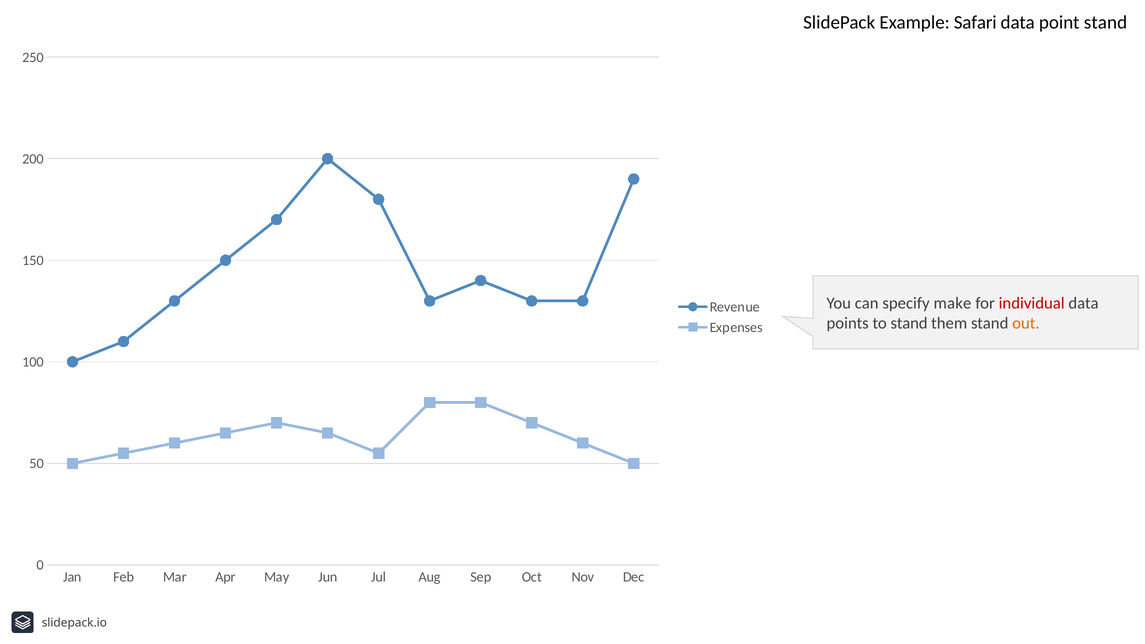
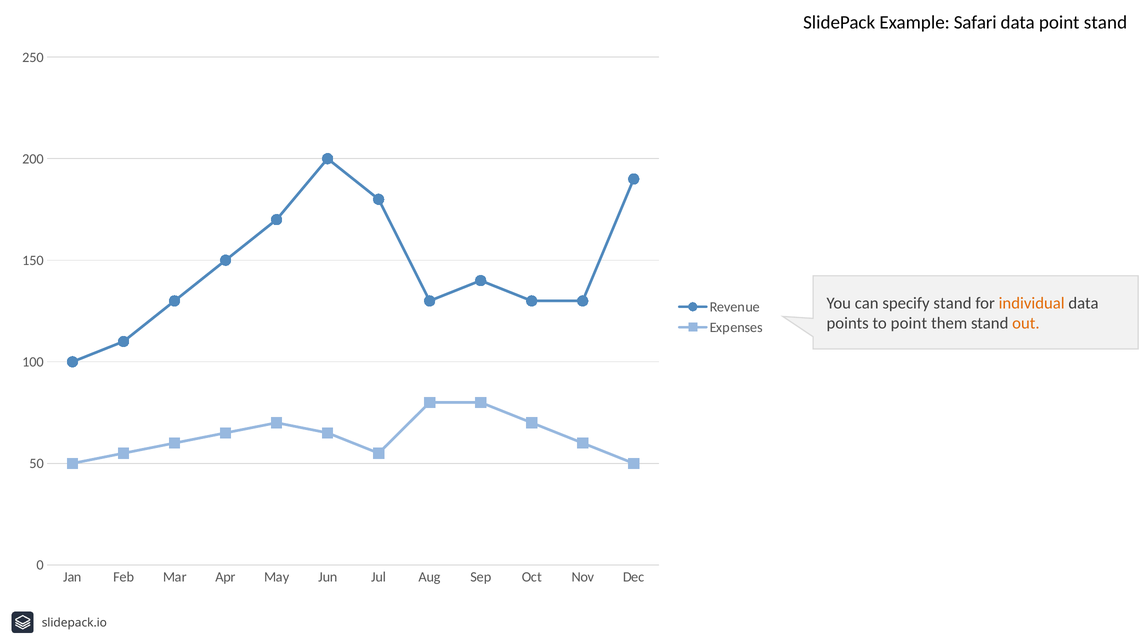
specify make: make -> stand (952, 303)
individual colour: red -> orange (1032, 303)
to stand: stand -> point (909, 324)
